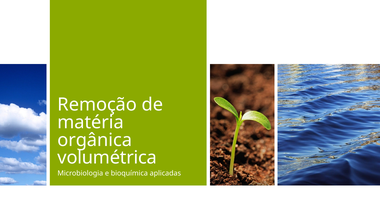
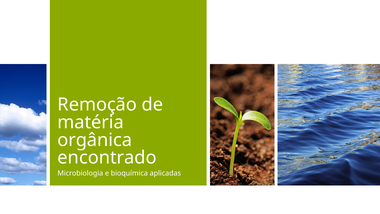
volumétrica: volumétrica -> encontrado (107, 158)
